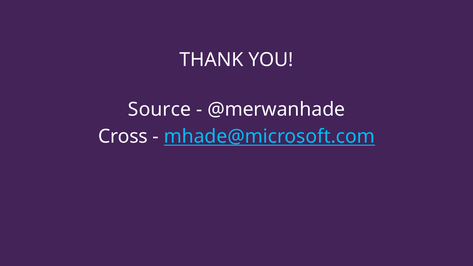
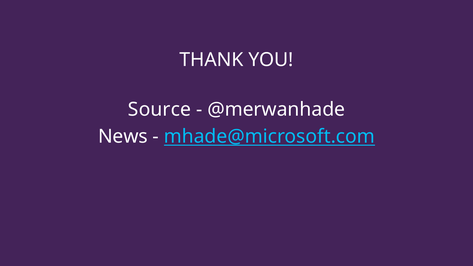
Cross: Cross -> News (123, 136)
